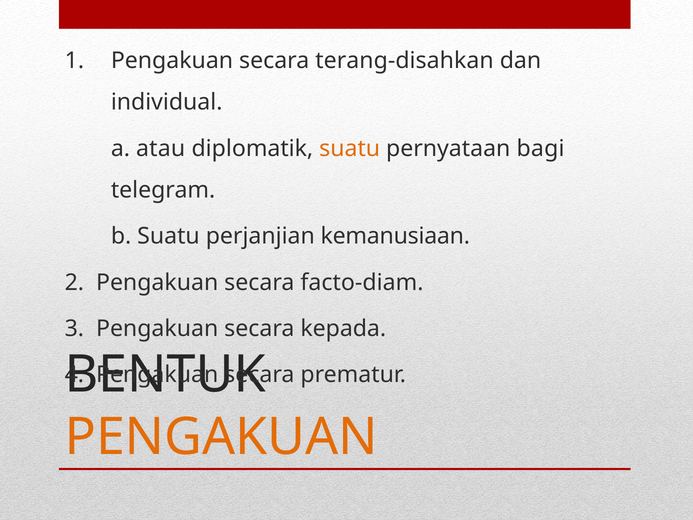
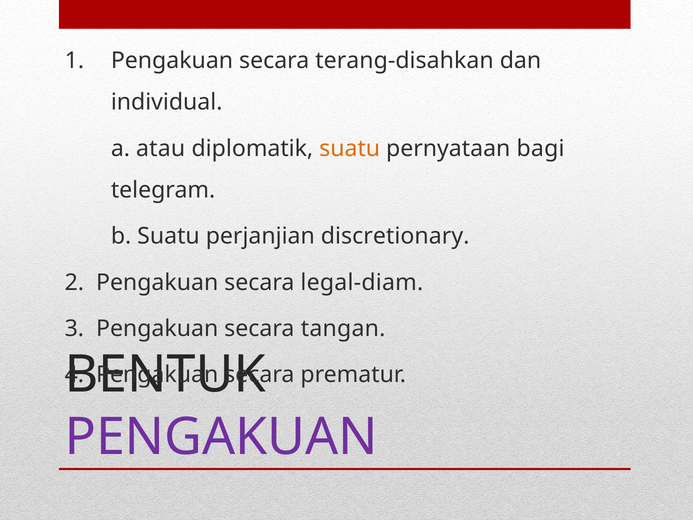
kemanusiaan: kemanusiaan -> discretionary (395, 236)
facto-diam: facto-diam -> legal-diam (362, 282)
kepada: kepada -> tangan (343, 328)
PENGAKUAN colour: orange -> purple (221, 437)
